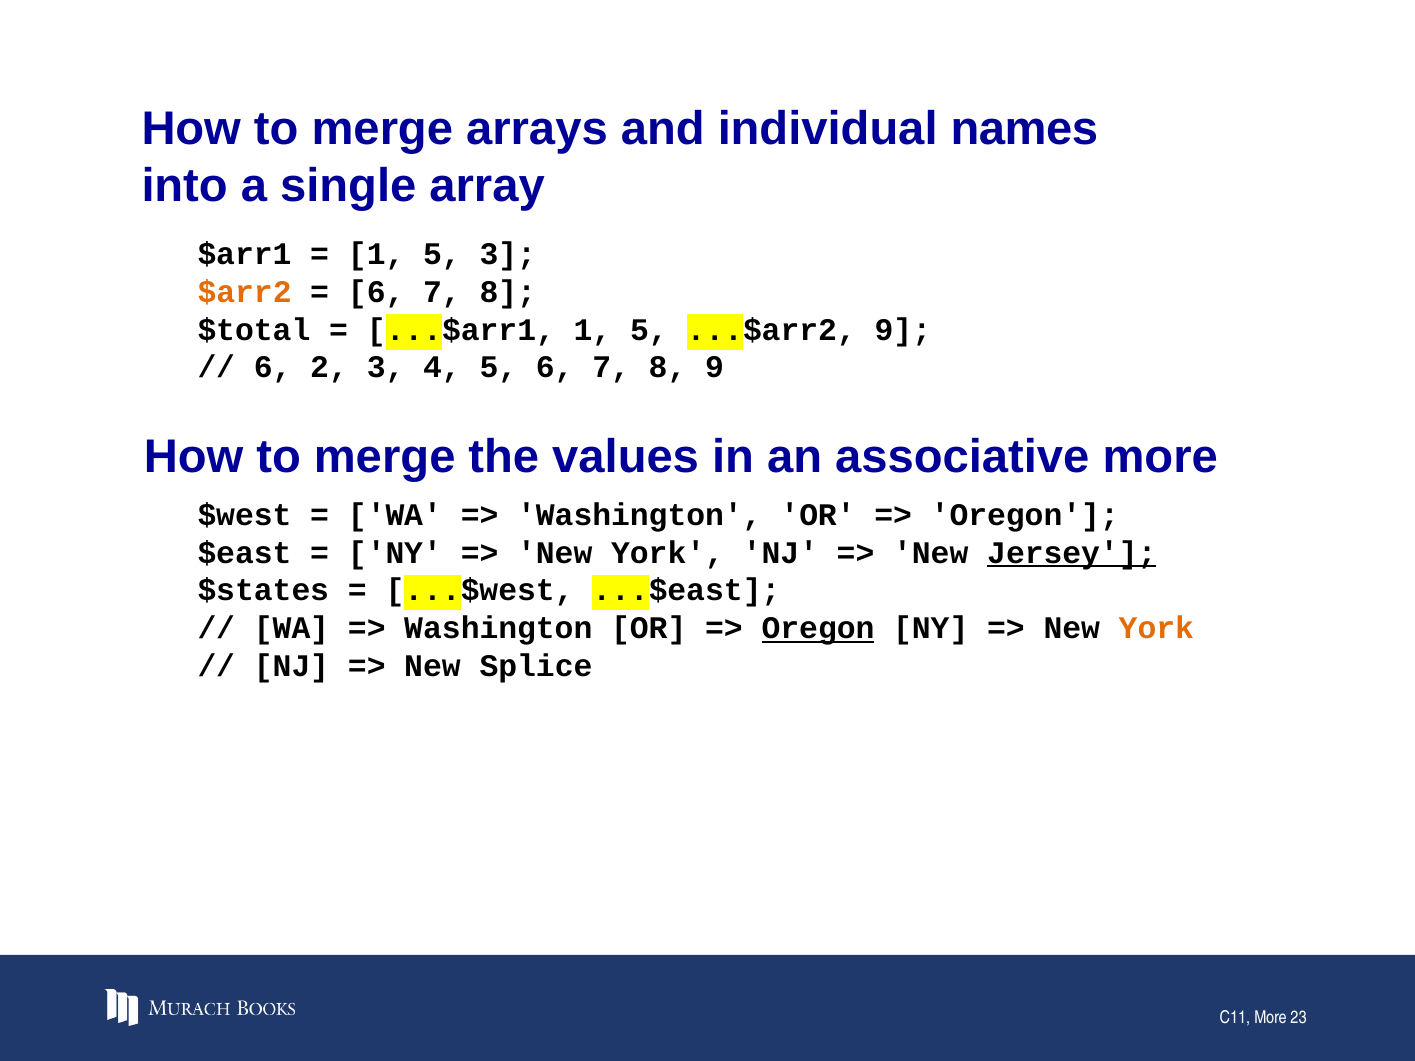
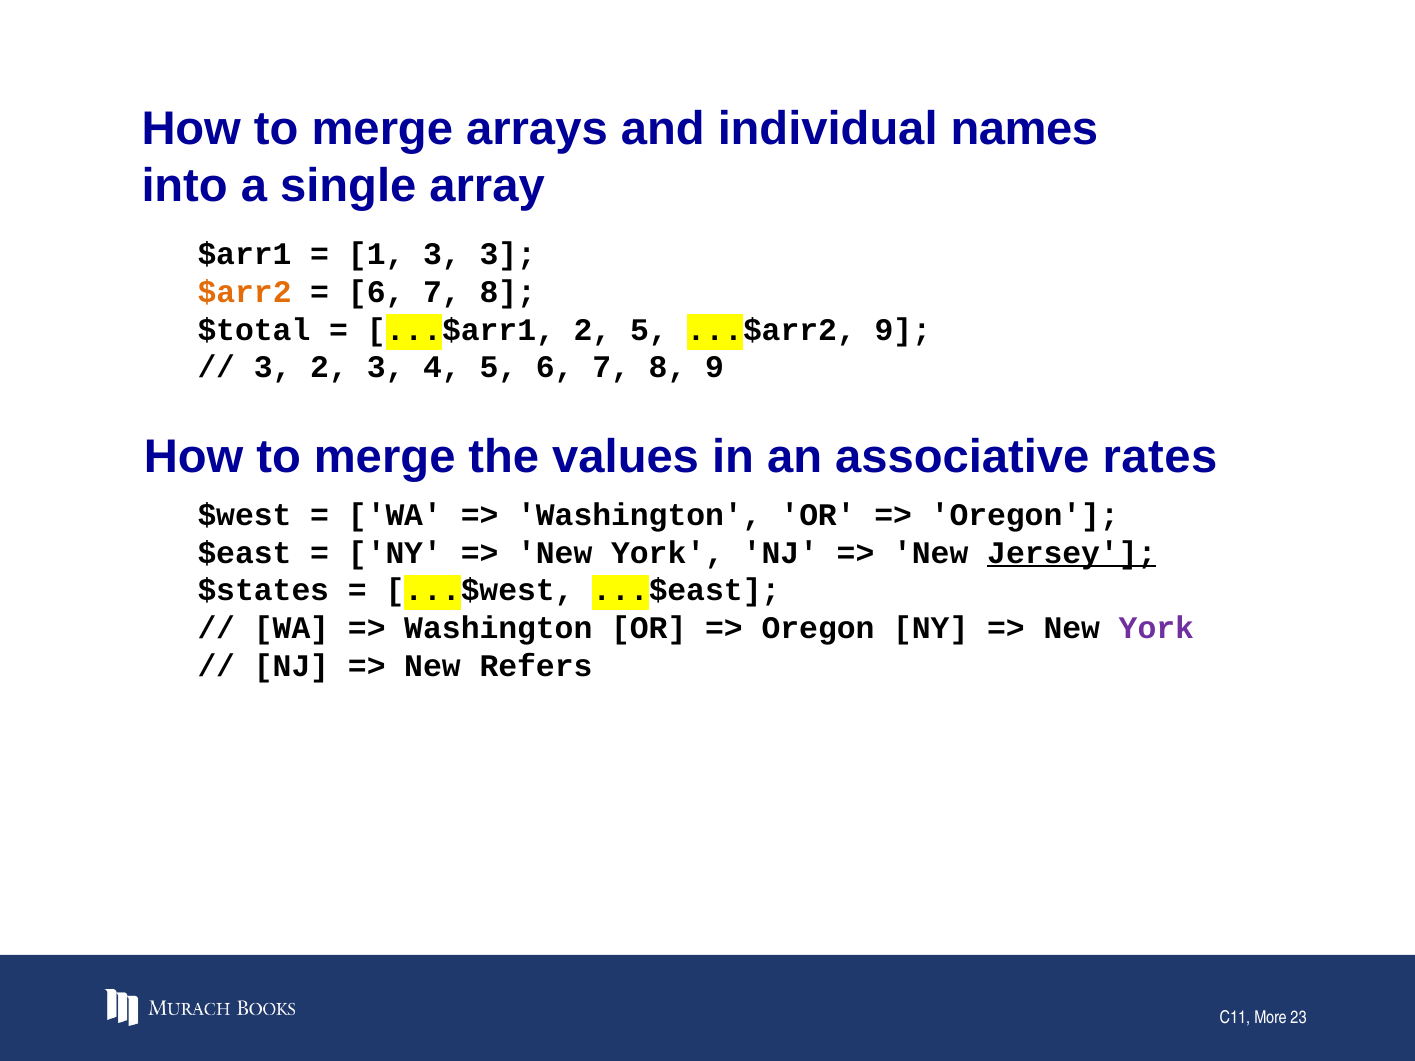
5: 5 -> 3 (442, 255)
...$arr1 1: 1 -> 2 (592, 330)
6: 6 -> 3 (273, 368)
associative more: more -> rates (1160, 457)
Oregon underline: present -> none (818, 628)
York colour: orange -> purple (1156, 628)
Splice: Splice -> Refers (536, 666)
